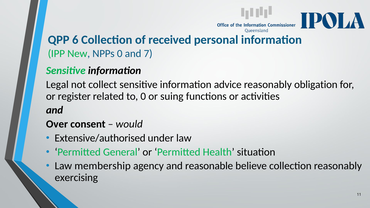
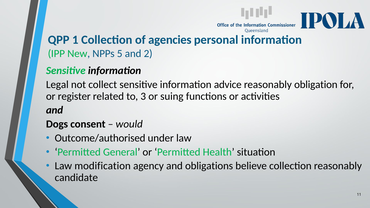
6: 6 -> 1 (75, 40)
received: received -> agencies (170, 40)
NPPs 0: 0 -> 5 (120, 54)
7: 7 -> 2 (148, 54)
to 0: 0 -> 3 (143, 96)
Over: Over -> Dogs (57, 124)
Extensive/authorised: Extensive/authorised -> Outcome/authorised (100, 138)
membership: membership -> modification (103, 166)
reasonable: reasonable -> obligations (209, 166)
exercising: exercising -> candidate (76, 178)
